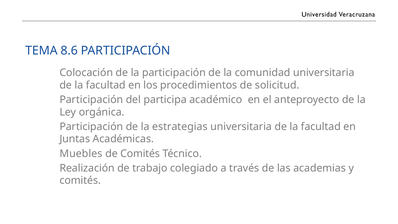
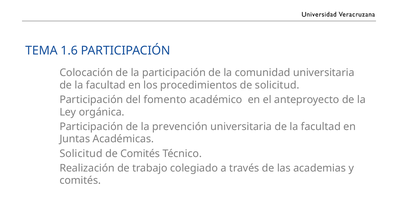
8.6: 8.6 -> 1.6 (69, 51)
participa: participa -> fomento (165, 100)
estrategias: estrategias -> prevención (180, 127)
Muebles: Muebles -> Solicitud (81, 153)
